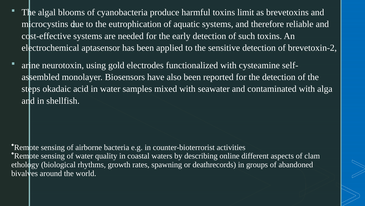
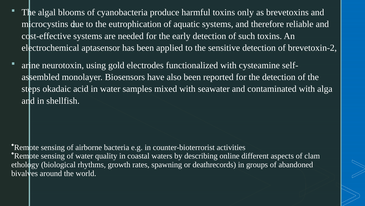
limit: limit -> only (246, 12)
